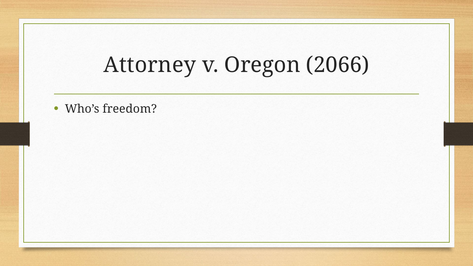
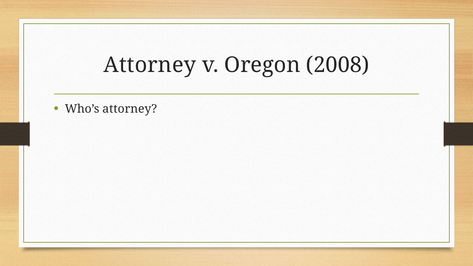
2066: 2066 -> 2008 (338, 65)
Who’s freedom: freedom -> attorney (130, 109)
